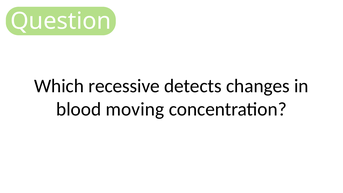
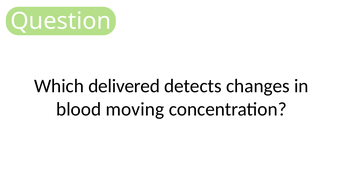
recessive: recessive -> delivered (124, 86)
